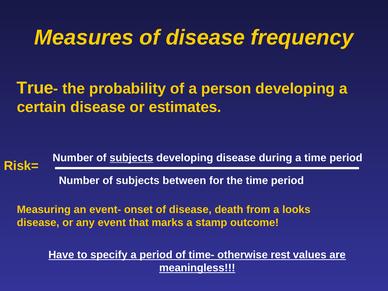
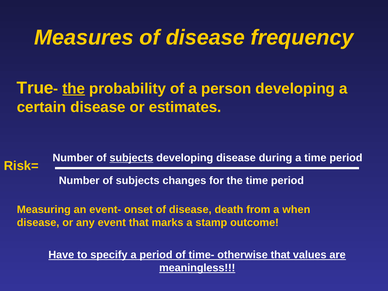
the underline: none -> present (74, 89)
between: between -> changes (184, 181)
looks: looks -> when (296, 210)
otherwise rest: rest -> that (280, 255)
